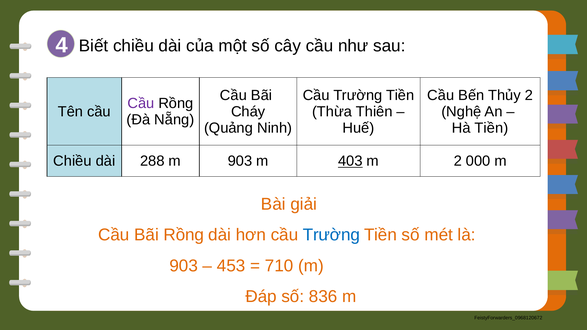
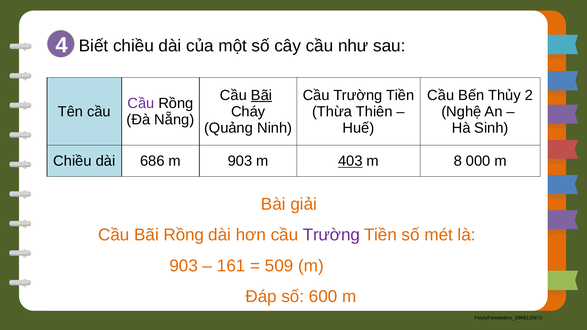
Bãi underline: none -> present (262, 95)
Hà Tiền: Tiền -> Sinh (491, 128)
288: 288 -> 686 (152, 161)
m 2: 2 -> 8 (458, 161)
Trường colour: blue -> purple (331, 235)
453: 453 -> 161 (231, 266)
710: 710 -> 509 (279, 266)
836: 836 -> 600 (323, 297)
